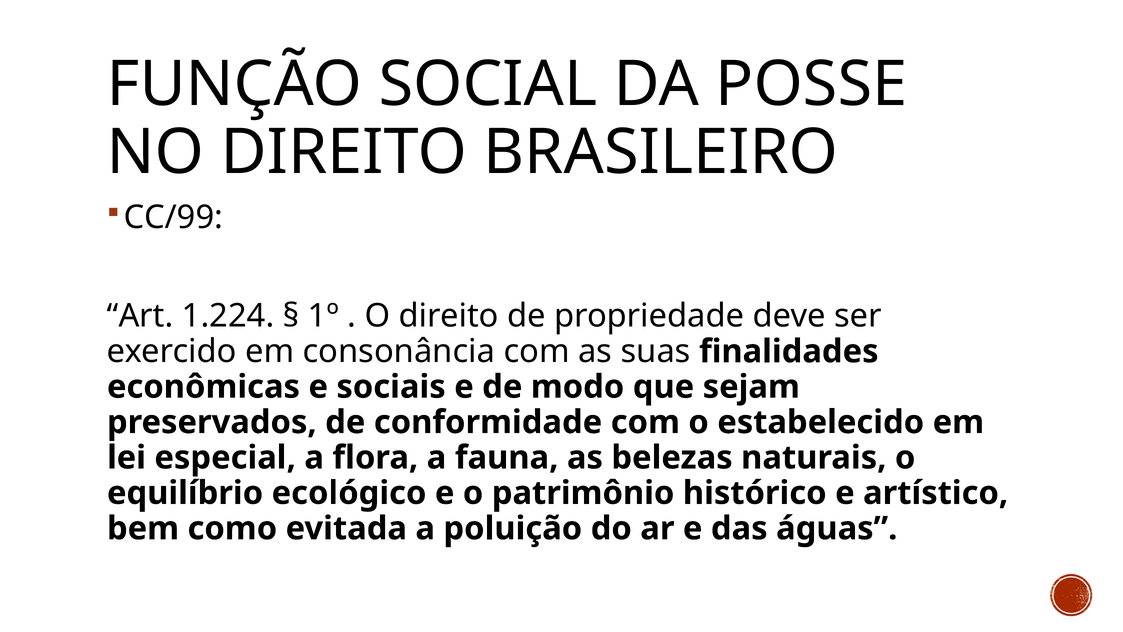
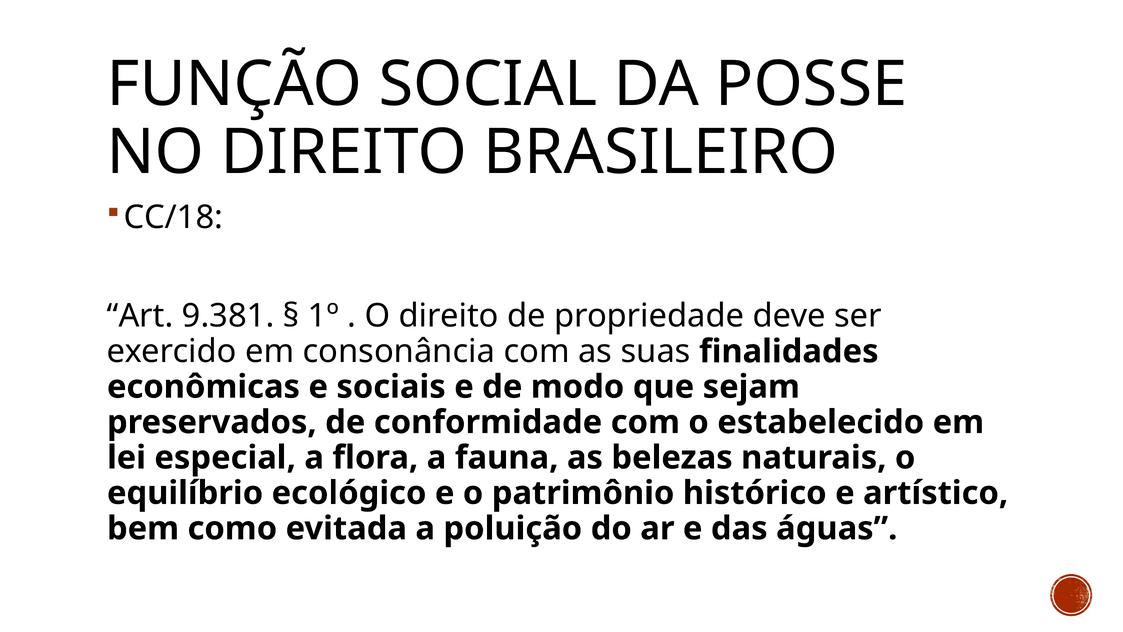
CC/99: CC/99 -> CC/18 (173, 217)
1.224: 1.224 -> 9.381 (228, 316)
